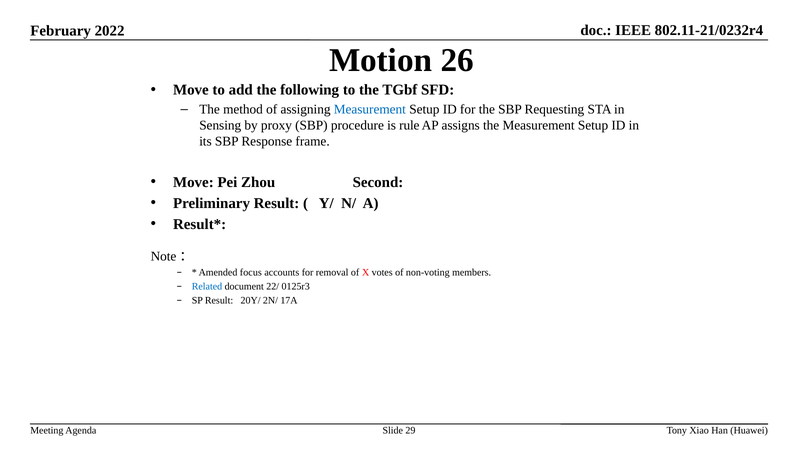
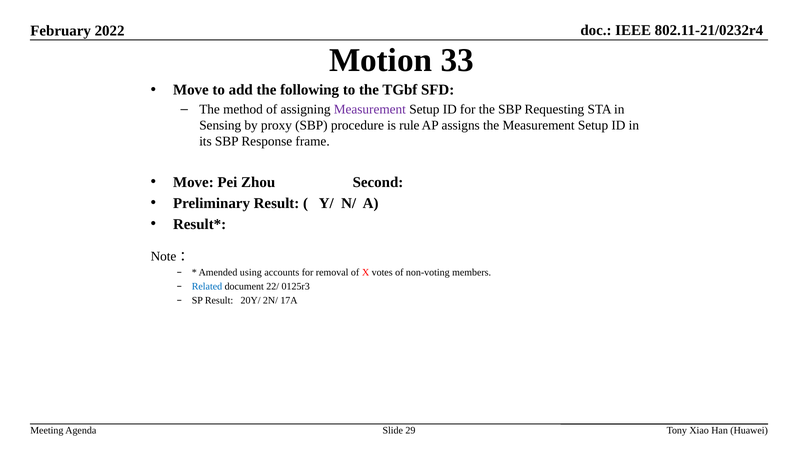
26: 26 -> 33 (457, 60)
Measurement colour: blue -> purple (370, 109)
focus: focus -> using (251, 272)
